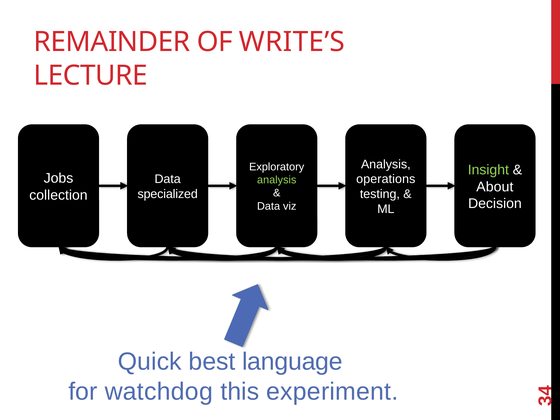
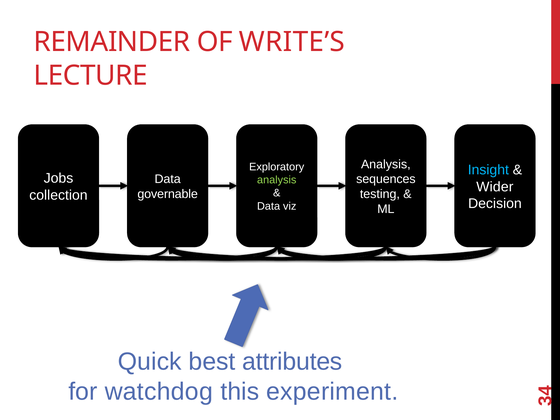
Insight colour: light green -> light blue (488, 170)
operations: operations -> sequences (386, 179)
About: About -> Wider (495, 187)
specialized: specialized -> governable (168, 194)
language: language -> attributes (292, 362)
